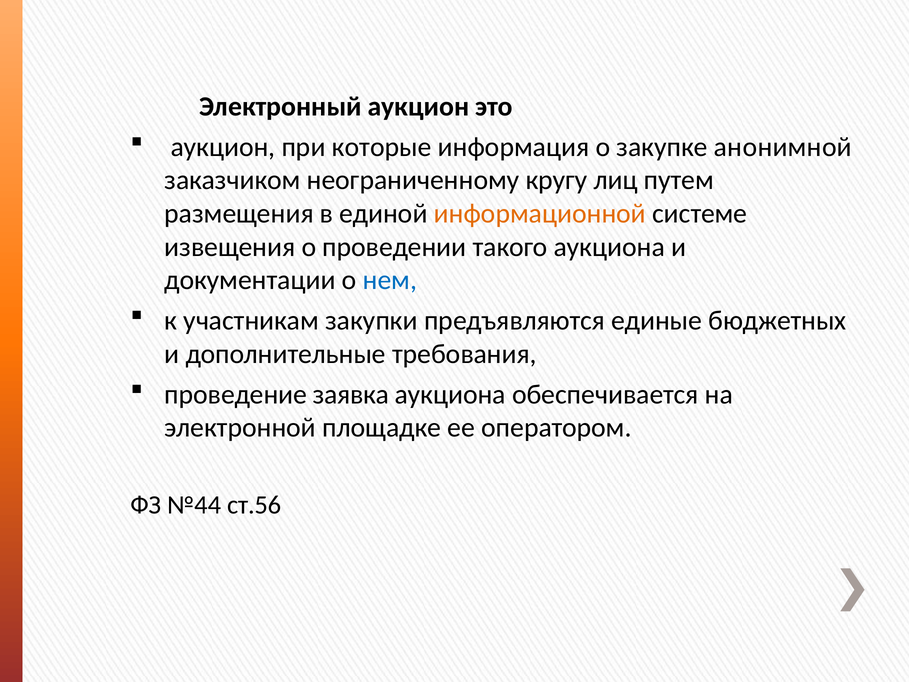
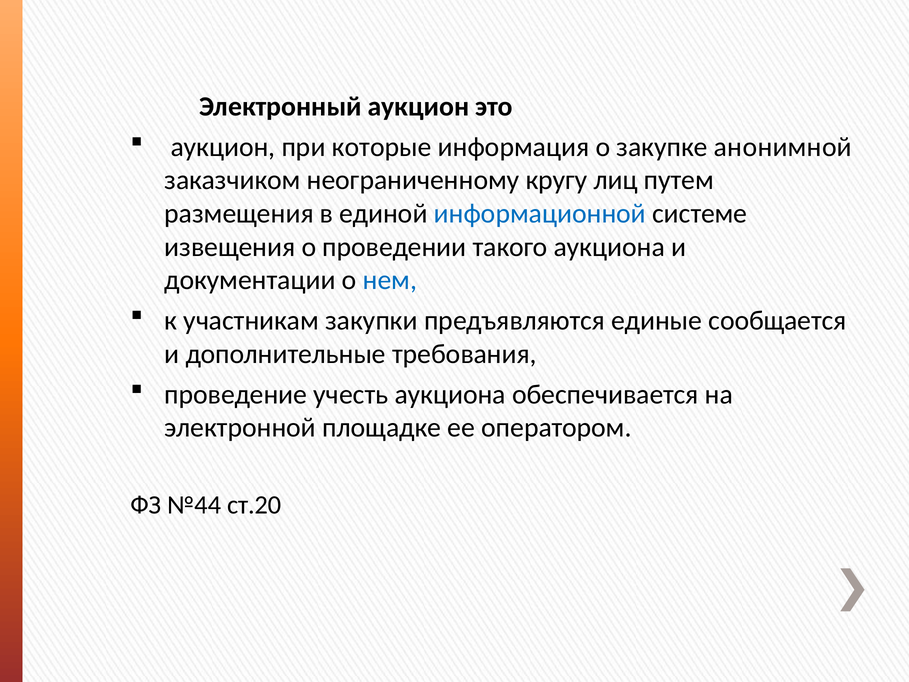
информационной colour: orange -> blue (540, 214)
бюджетных: бюджетных -> сообщается (777, 321)
заявка: заявка -> учесть (351, 394)
ст.56: ст.56 -> ст.20 (254, 505)
